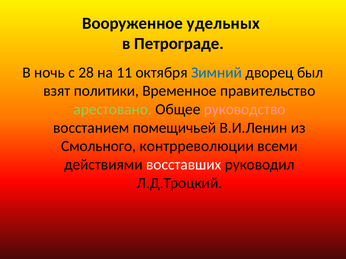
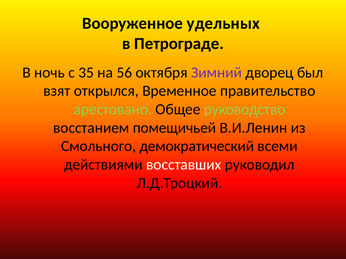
28: 28 -> 35 (86, 73)
11: 11 -> 56 (124, 73)
Зимний colour: blue -> purple (216, 73)
политики: политики -> открылся (106, 91)
руководство colour: pink -> light green (245, 109)
контрреволюции: контрреволюции -> демократический (197, 146)
